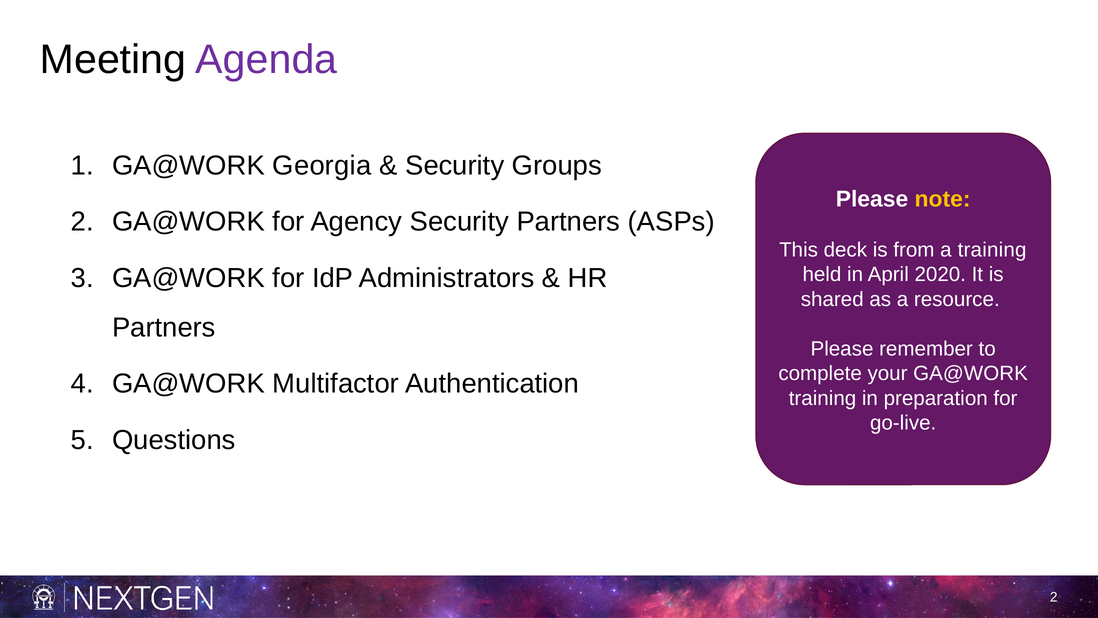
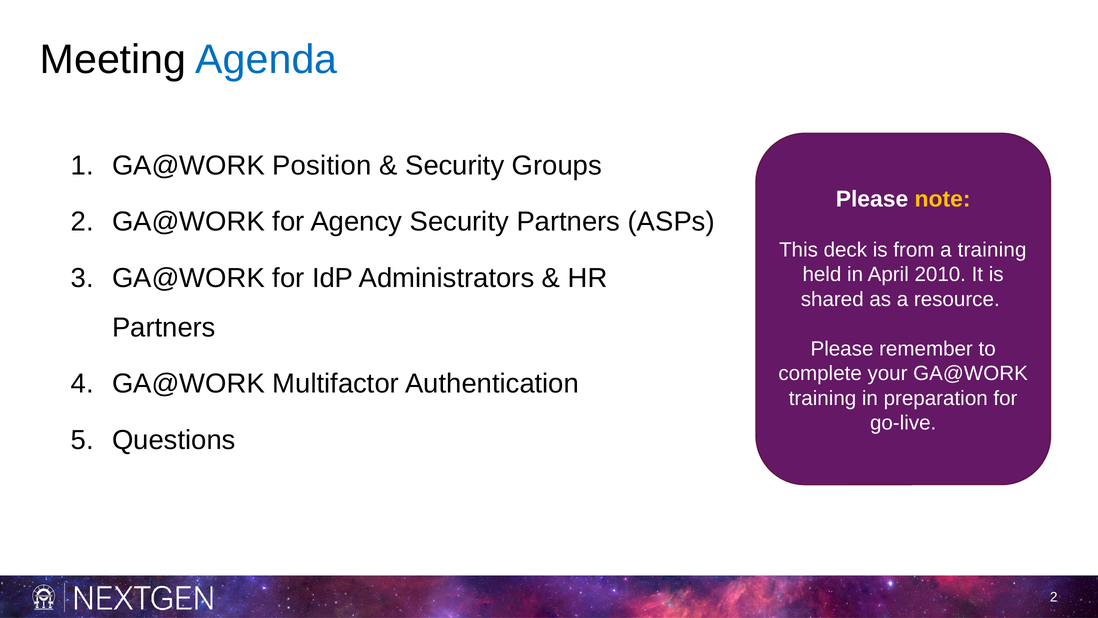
Agenda colour: purple -> blue (266, 60)
Georgia: Georgia -> Position (322, 165)
2020: 2020 -> 2010 (940, 275)
